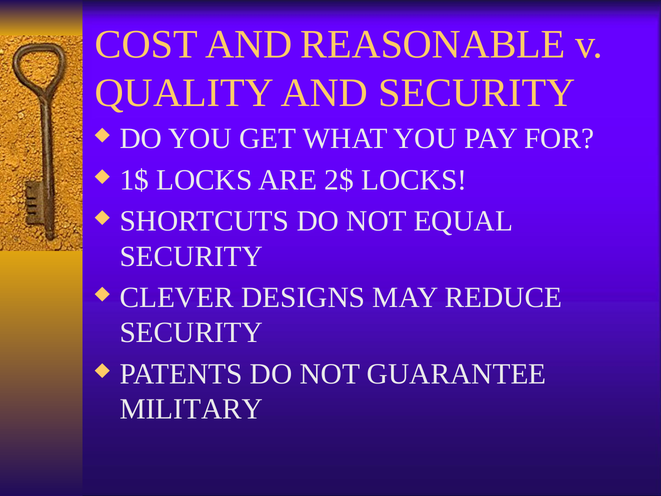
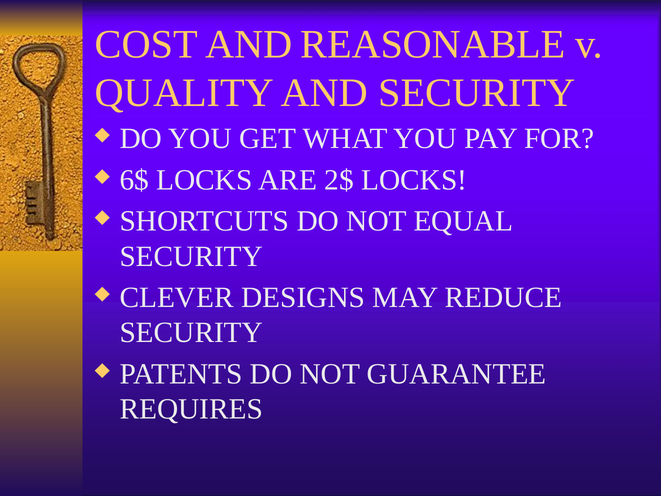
1$: 1$ -> 6$ (134, 180)
MILITARY: MILITARY -> REQUIRES (191, 409)
